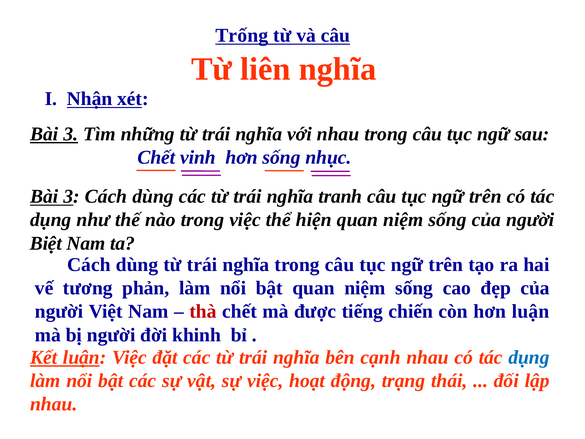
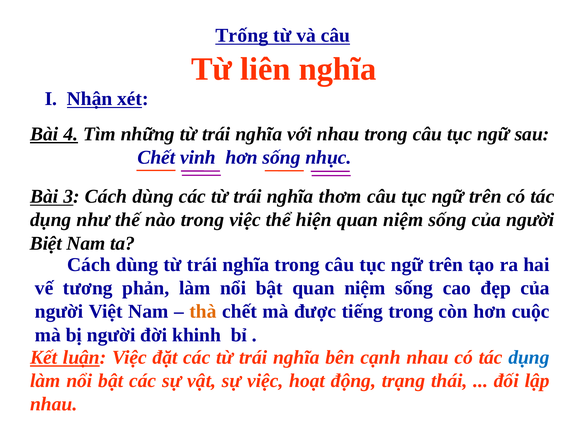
3: 3 -> 4 (71, 134)
tranh: tranh -> thơm (340, 196)
thà colour: red -> orange (203, 311)
tiếng chiến: chiến -> trong (411, 311)
hơn luận: luận -> cuộc (531, 311)
